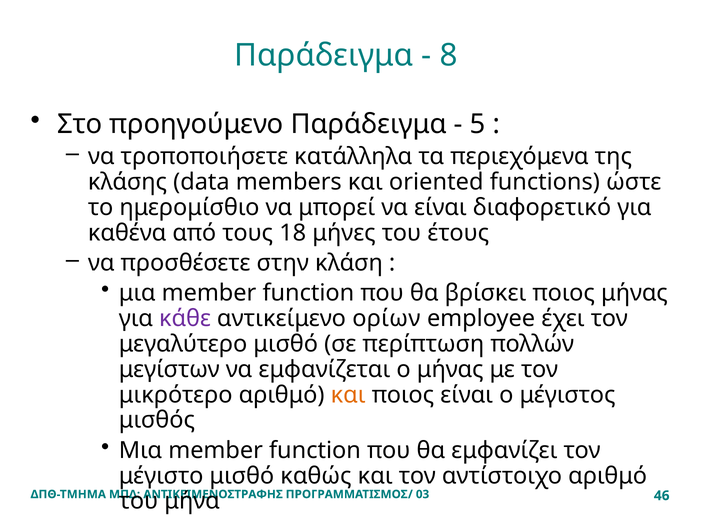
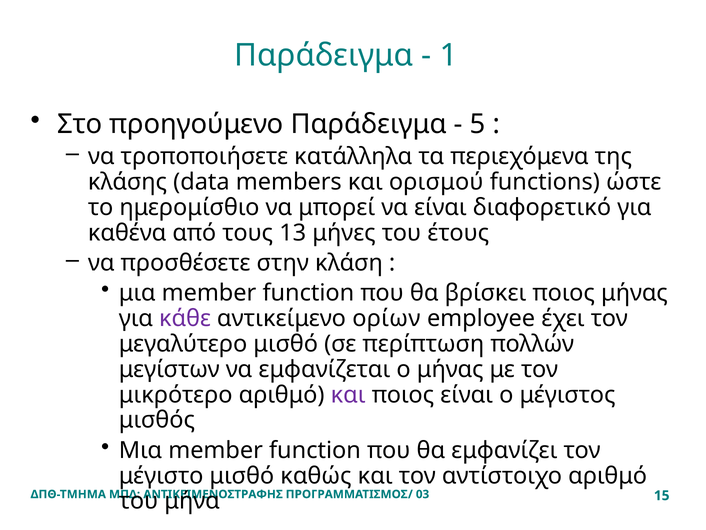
8: 8 -> 1 (449, 55)
oriented: oriented -> ορισμού (436, 182)
18: 18 -> 13 (293, 233)
και colour: orange -> purple (348, 394)
46: 46 -> 15 (662, 495)
